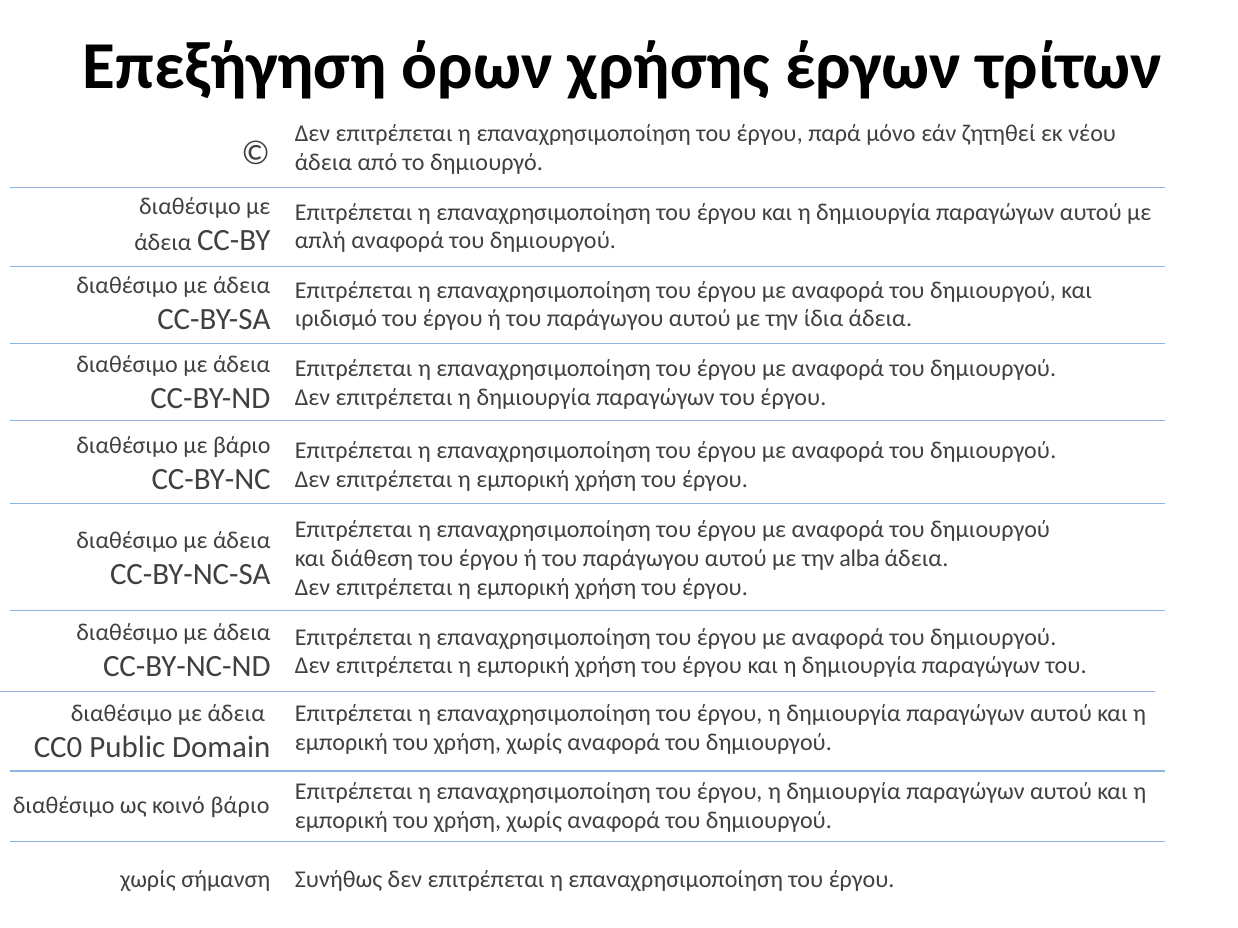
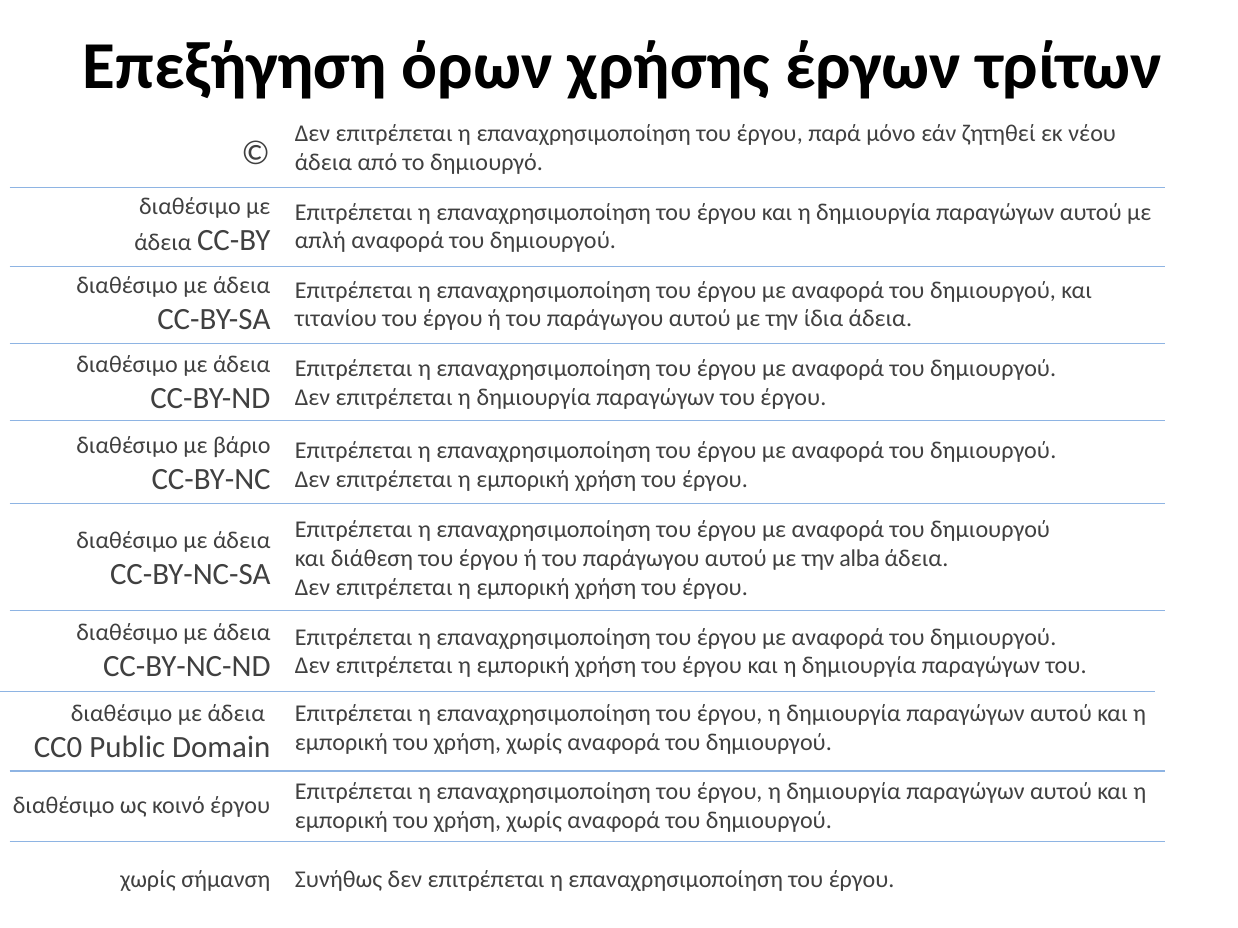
ιριδισμό: ιριδισμό -> τιτανίου (336, 319)
κοινό βάριο: βάριο -> έργου (240, 806)
